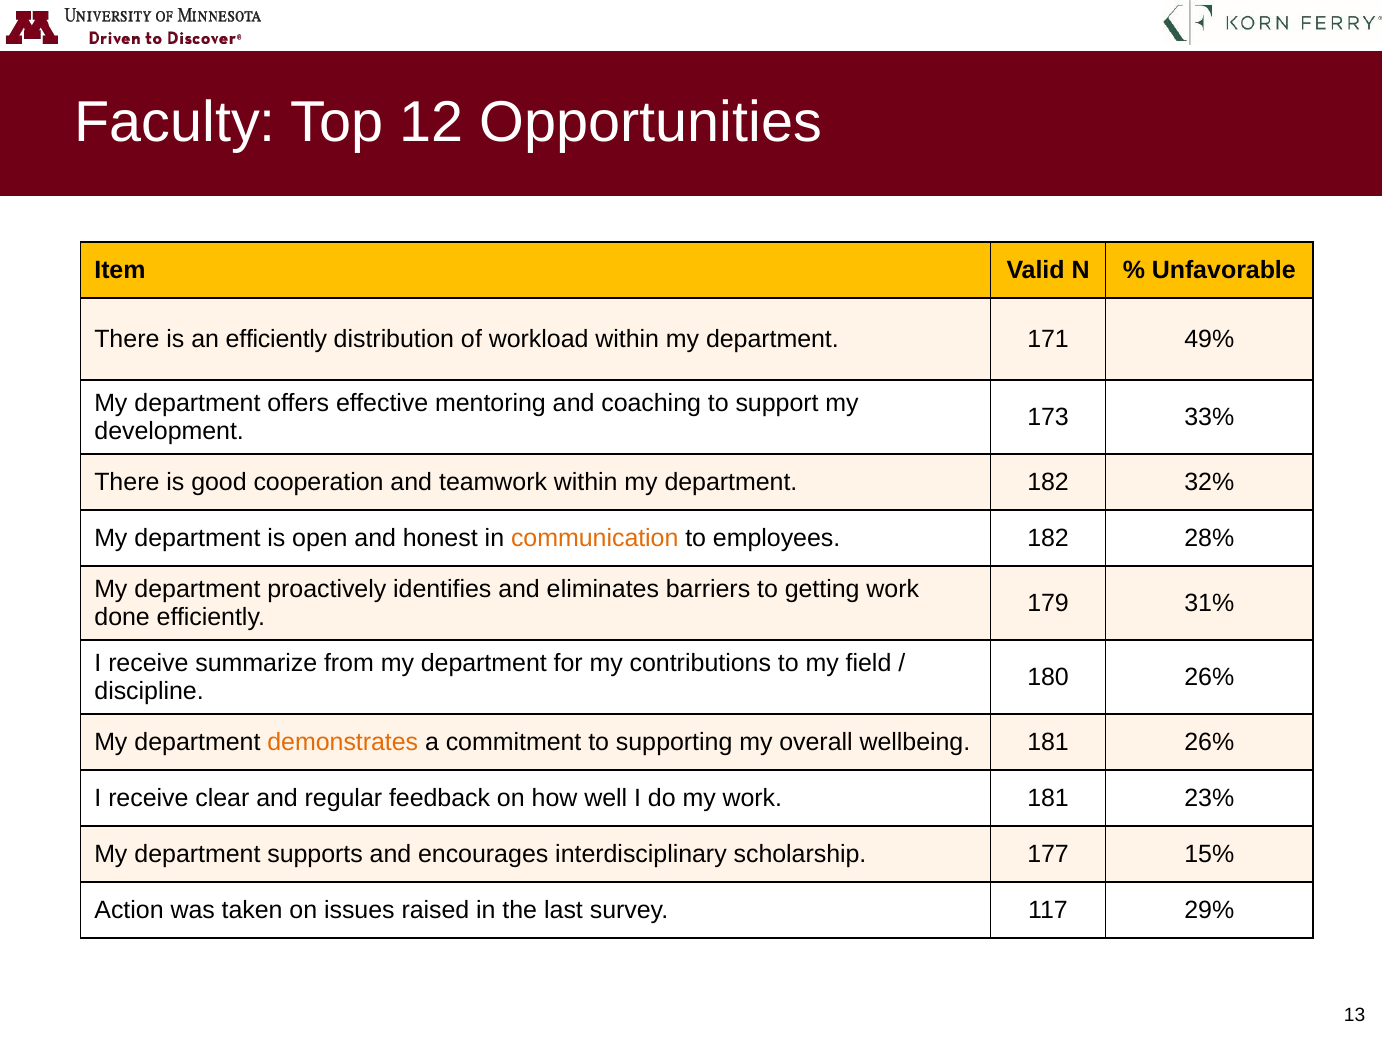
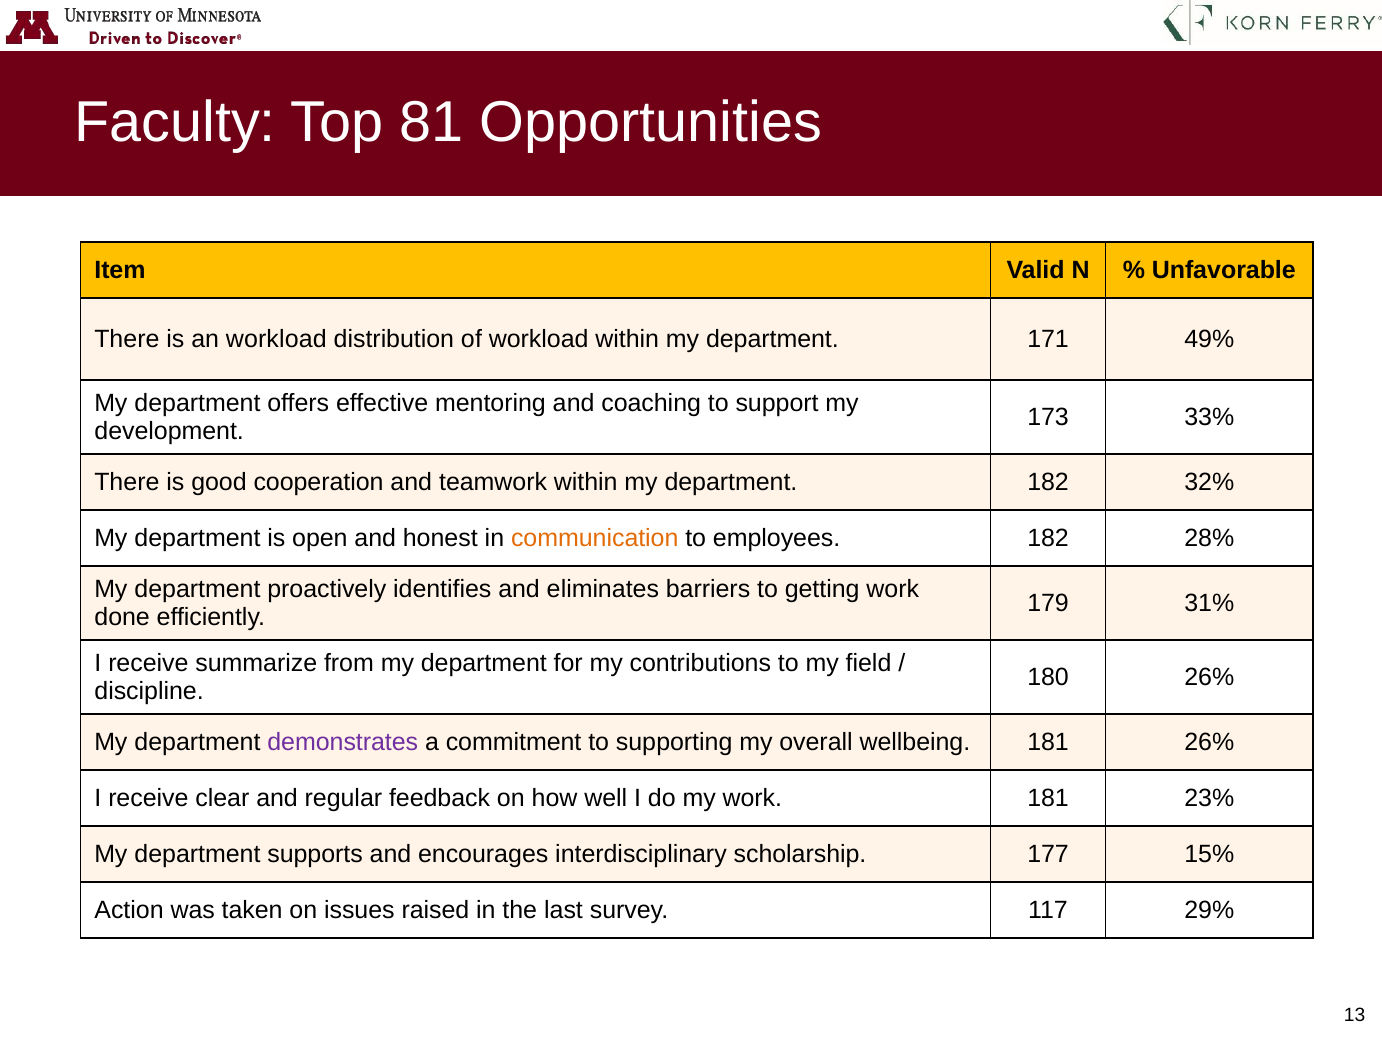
12: 12 -> 81 (432, 123)
an efficiently: efficiently -> workload (276, 339)
demonstrates colour: orange -> purple (343, 742)
